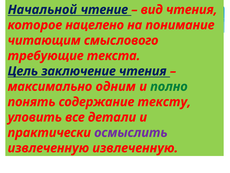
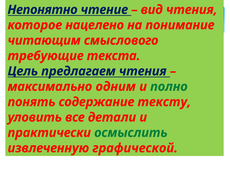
Начальной: Начальной -> Непонятно (43, 10)
заключение: заключение -> предлагаем (78, 71)
осмыслить colour: purple -> green (131, 132)
извлеченную извлеченную: извлеченную -> графической (135, 148)
